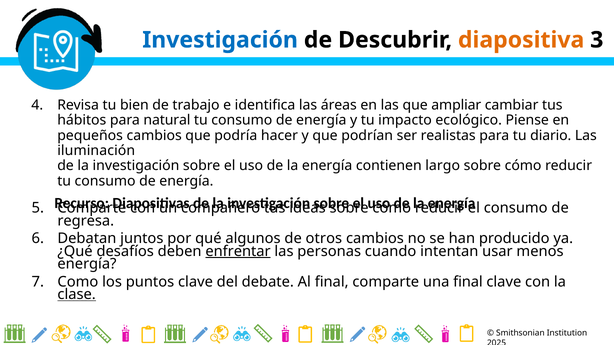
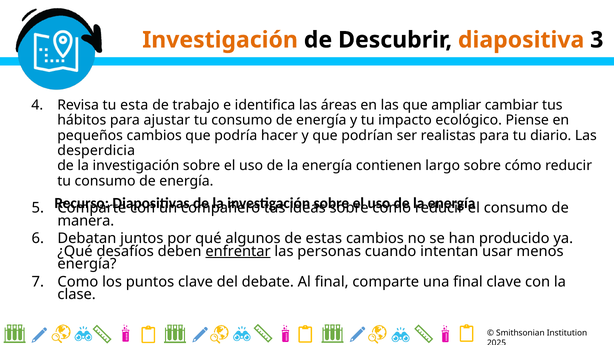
Investigación colour: blue -> orange (220, 40)
bien: bien -> esta (134, 105)
natural: natural -> ajustar (167, 120)
iluminación: iluminación -> desperdicia (96, 151)
regresa: regresa -> manera (86, 221)
otros: otros -> estas (324, 239)
clase underline: present -> none (77, 295)
